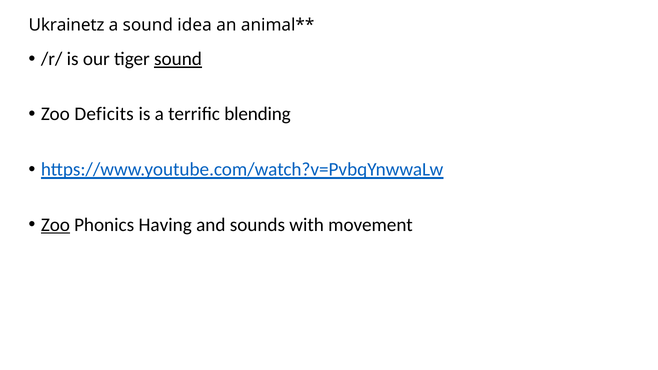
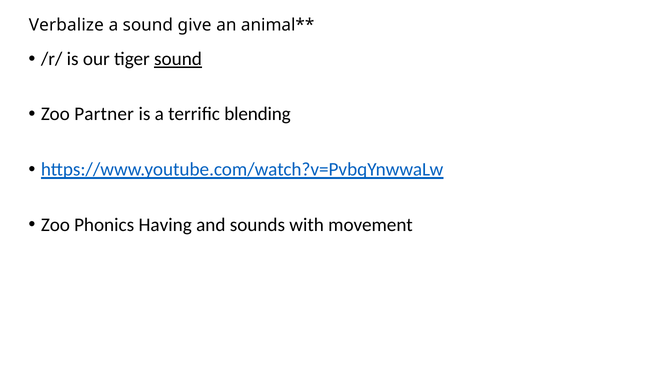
Ukrainetz: Ukrainetz -> Verbalize (66, 25)
idea: idea -> give (195, 25)
Deficits: Deficits -> Partner (104, 114)
Zoo underline: present -> none (55, 225)
